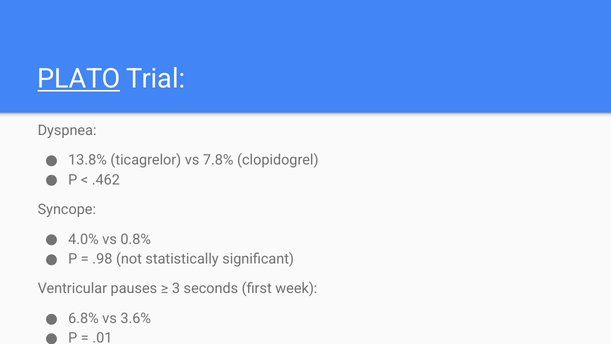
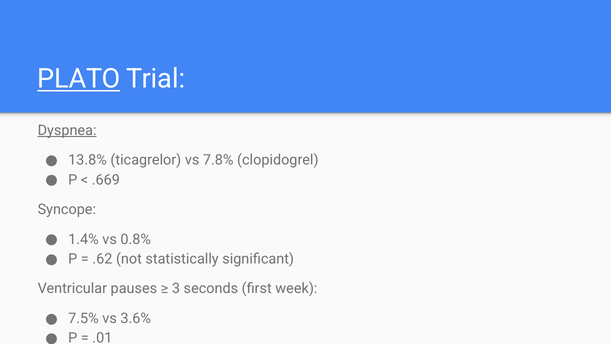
Dyspnea underline: none -> present (67, 130)
.462: .462 -> .669 (106, 180)
4.0%: 4.0% -> 1.4% (83, 239)
.98: .98 -> .62 (102, 259)
6.8%: 6.8% -> 7.5% (83, 318)
